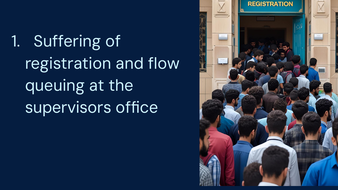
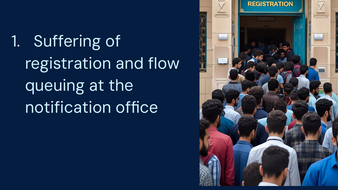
supervisors: supervisors -> notification (68, 108)
